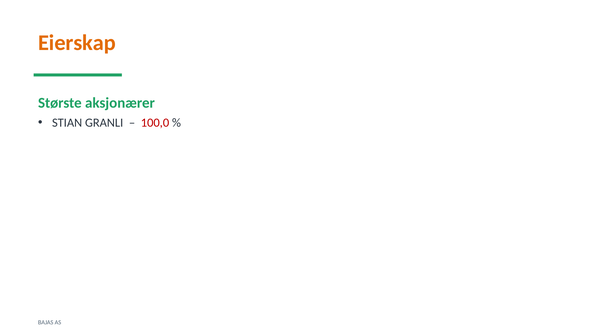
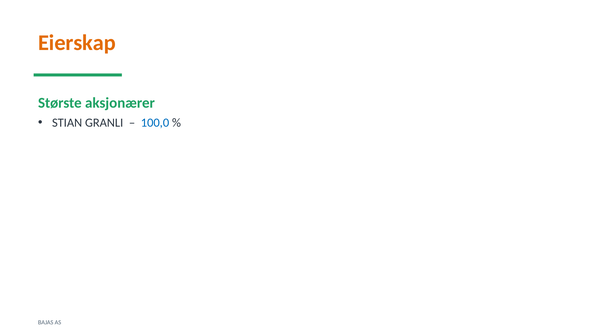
100,0 colour: red -> blue (155, 123)
